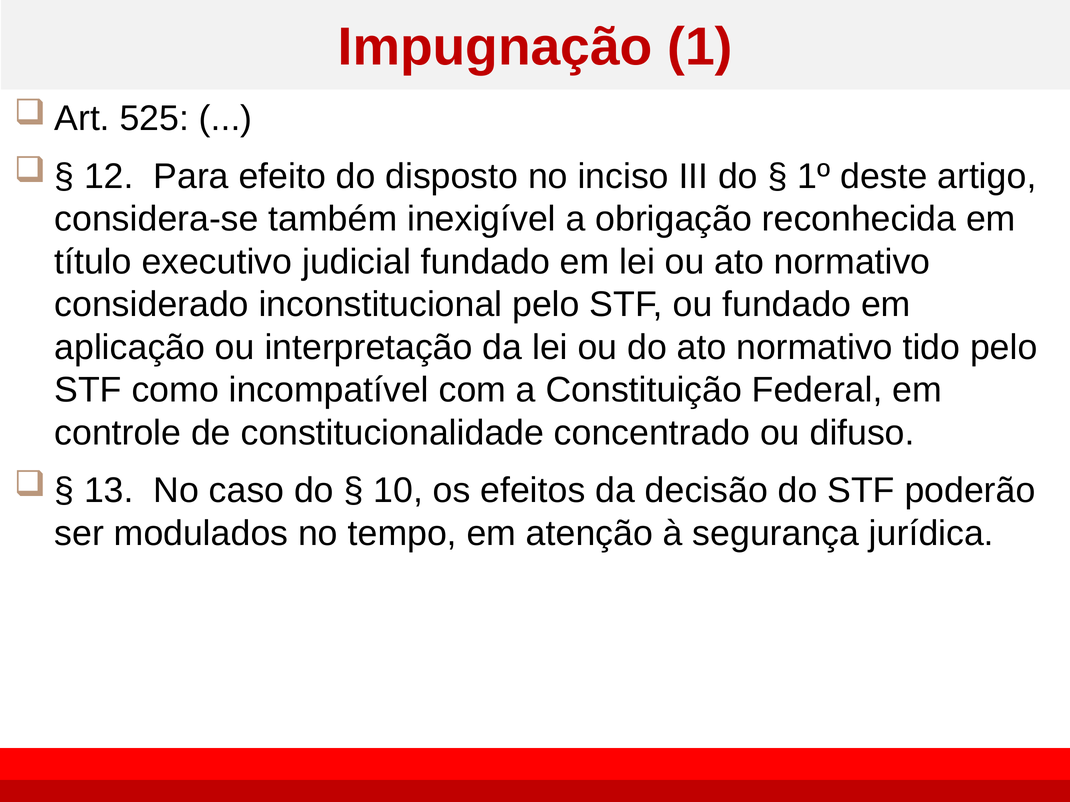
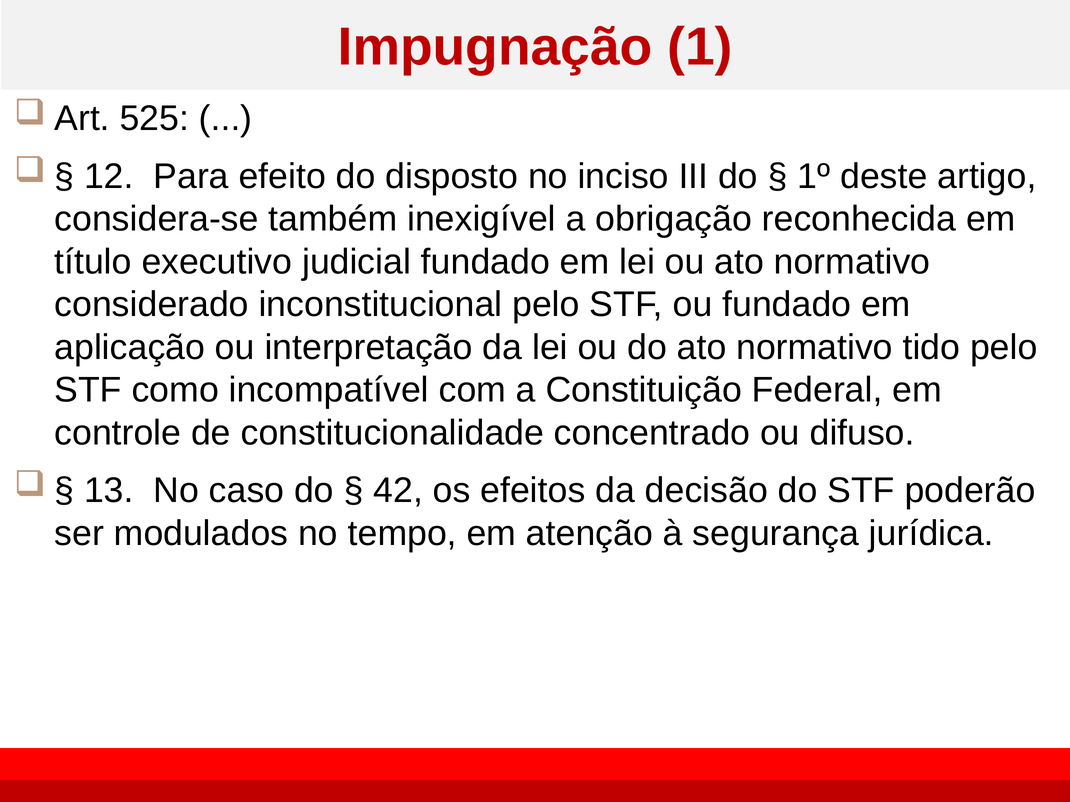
10: 10 -> 42 (398, 491)
